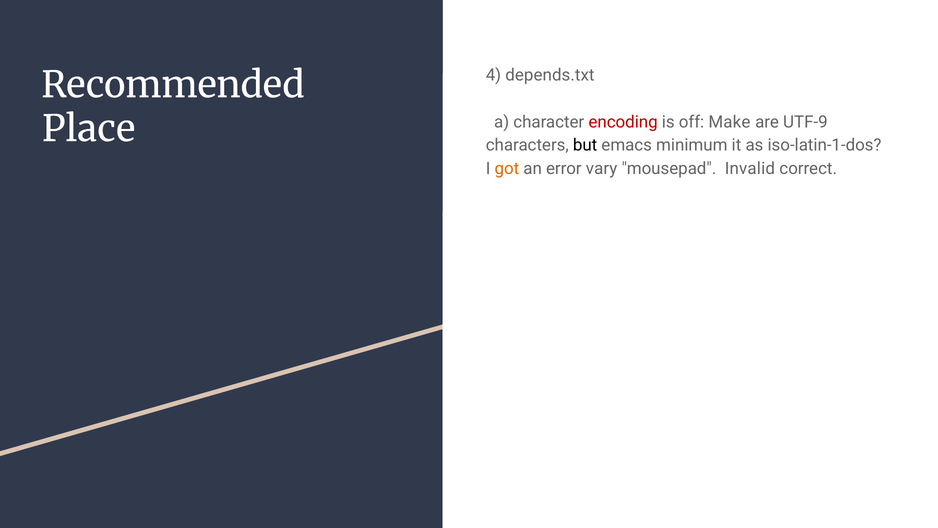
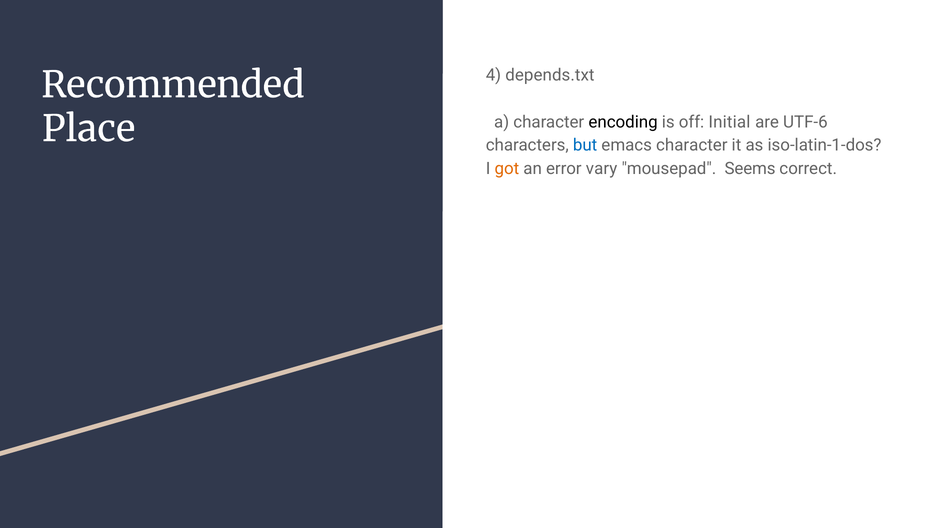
encoding colour: red -> black (623, 122)
Make: Make -> Initial (729, 122)
UTF-9: UTF-9 -> UTF-6 (805, 122)
but colour: black -> blue (585, 145)
emacs minimum: minimum -> character (692, 145)
Invalid: Invalid -> Seems (750, 169)
